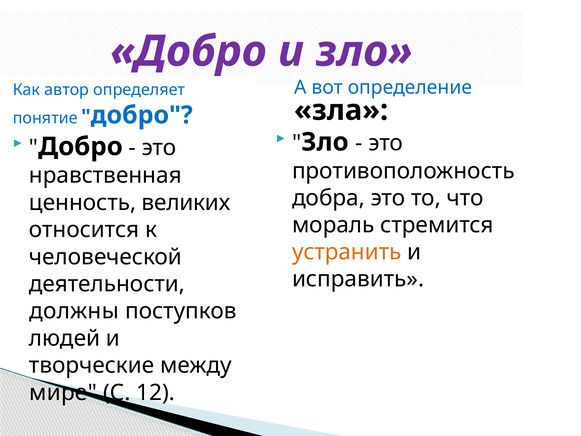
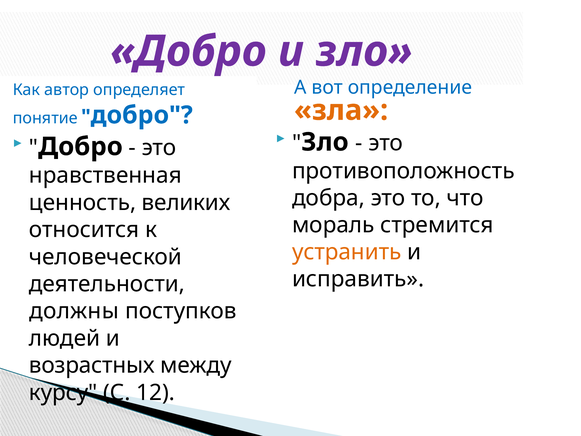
зла colour: black -> orange (341, 110)
творческие: творческие -> возрастных (92, 365)
мире: мире -> курсу (63, 392)
